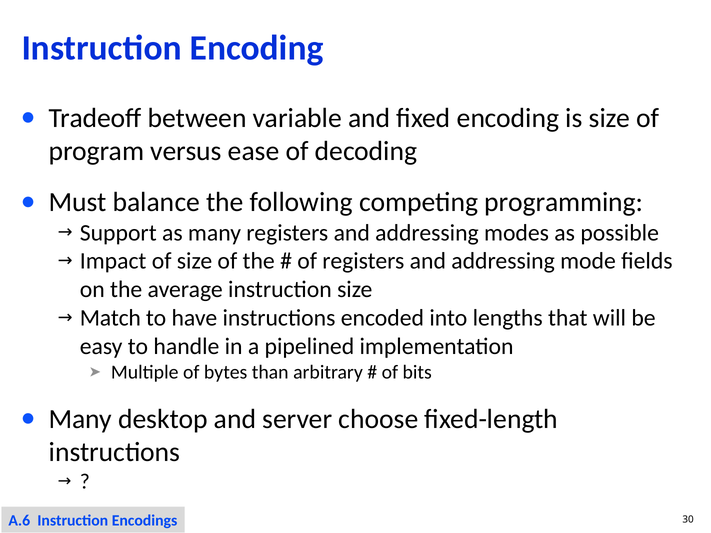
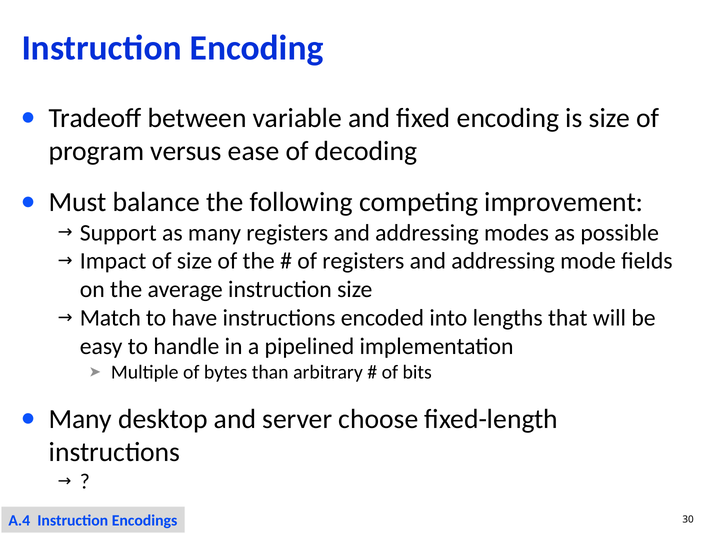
programming: programming -> improvement (564, 202)
A.6: A.6 -> A.4 (19, 521)
